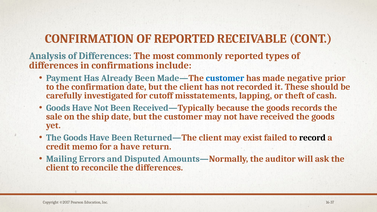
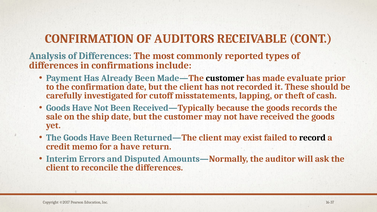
OF REPORTED: REPORTED -> AUDITORS (184, 39)
customer colour: blue -> black (225, 78)
negative: negative -> evaluate (305, 78)
Mailing: Mailing -> Interim (62, 159)
